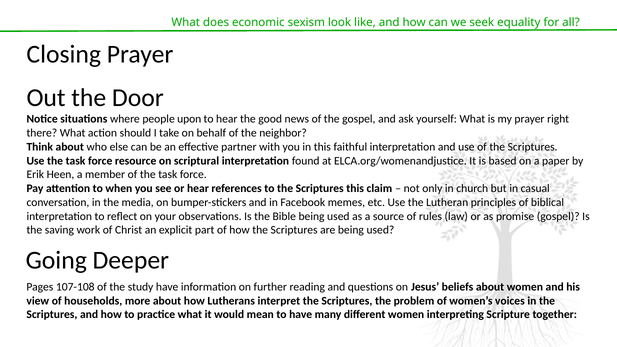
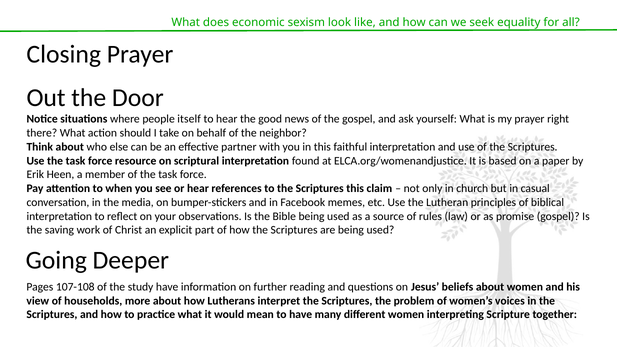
upon: upon -> itself (189, 119)
